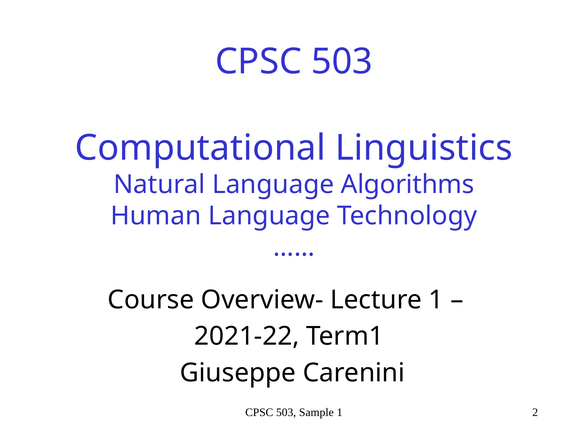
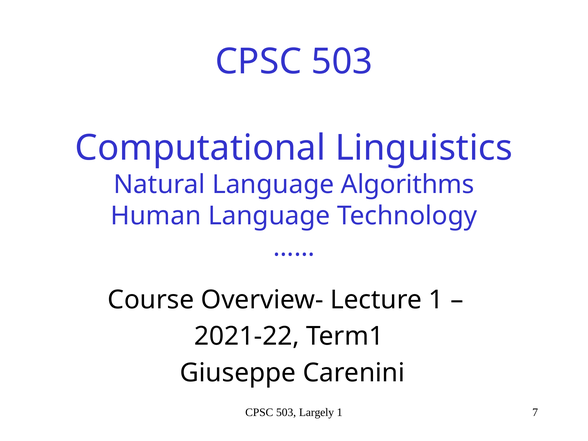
Sample: Sample -> Largely (316, 412)
2: 2 -> 7 (535, 412)
